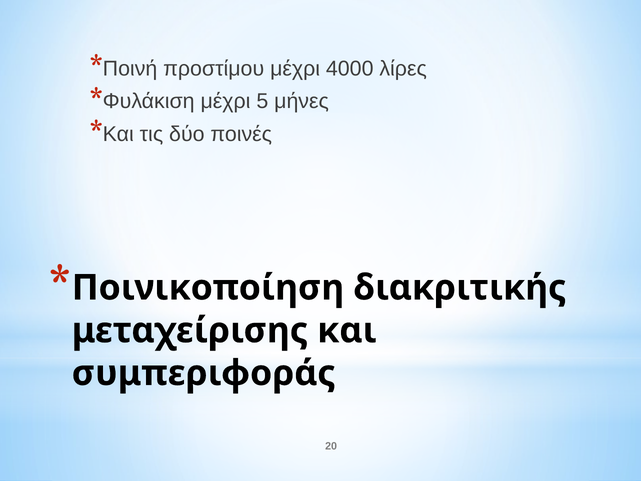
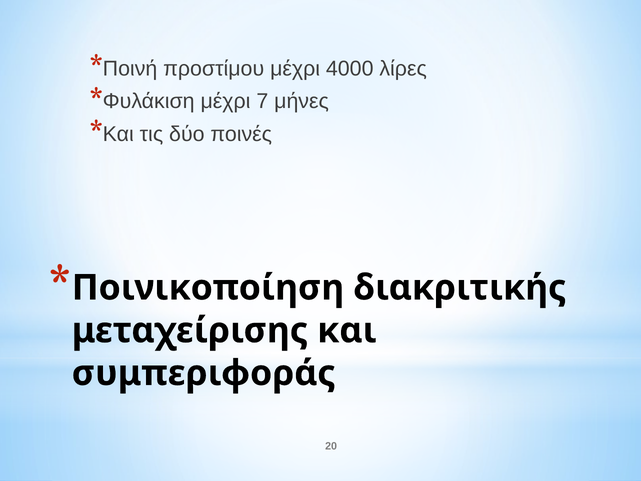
5: 5 -> 7 (262, 101)
